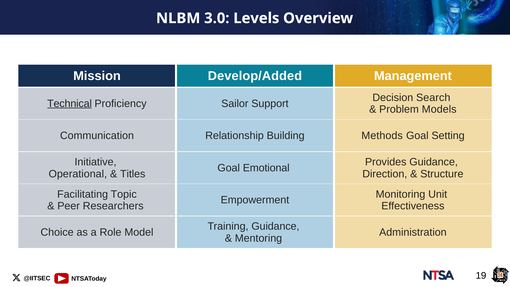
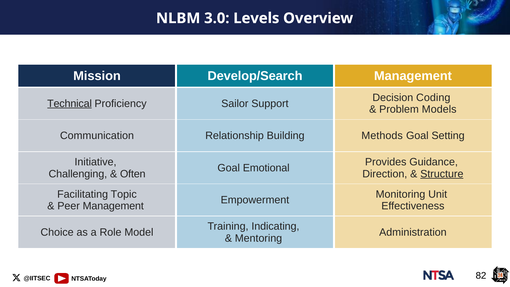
Develop/Added: Develop/Added -> Develop/Search (255, 76)
Search: Search -> Coding (433, 98)
Operational: Operational -> Challenging (78, 174)
Titles: Titles -> Often (133, 174)
Structure underline: none -> present (442, 174)
Peer Researchers: Researchers -> Management (113, 206)
Training Guidance: Guidance -> Indicating (275, 226)
19: 19 -> 82 (481, 276)
